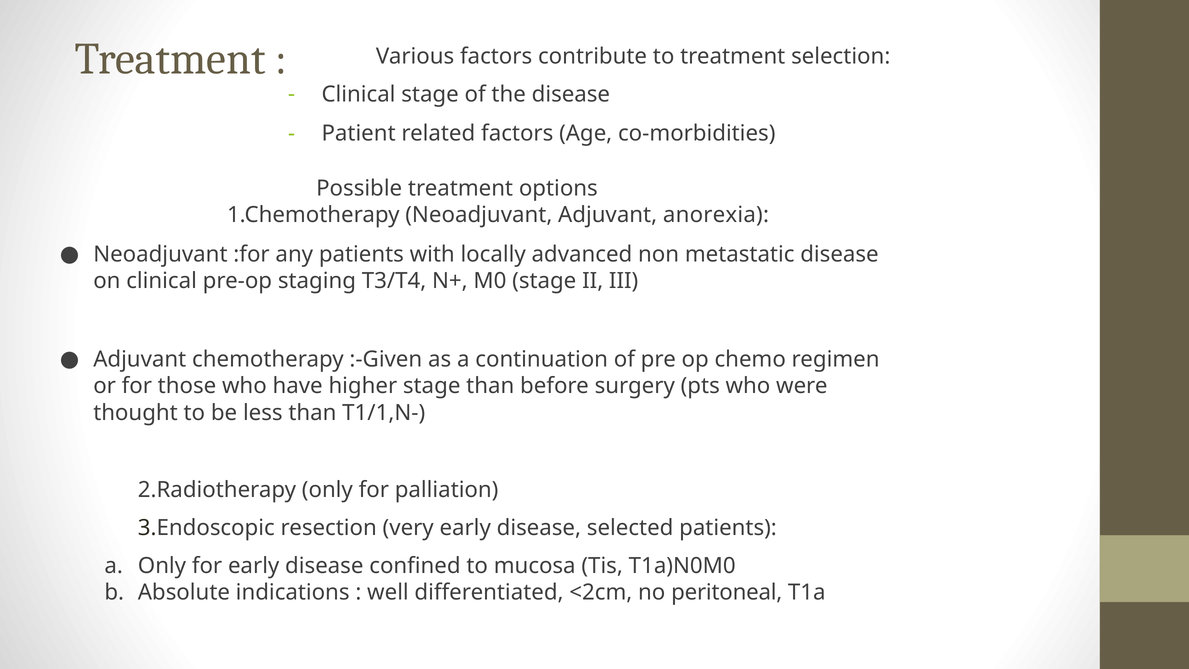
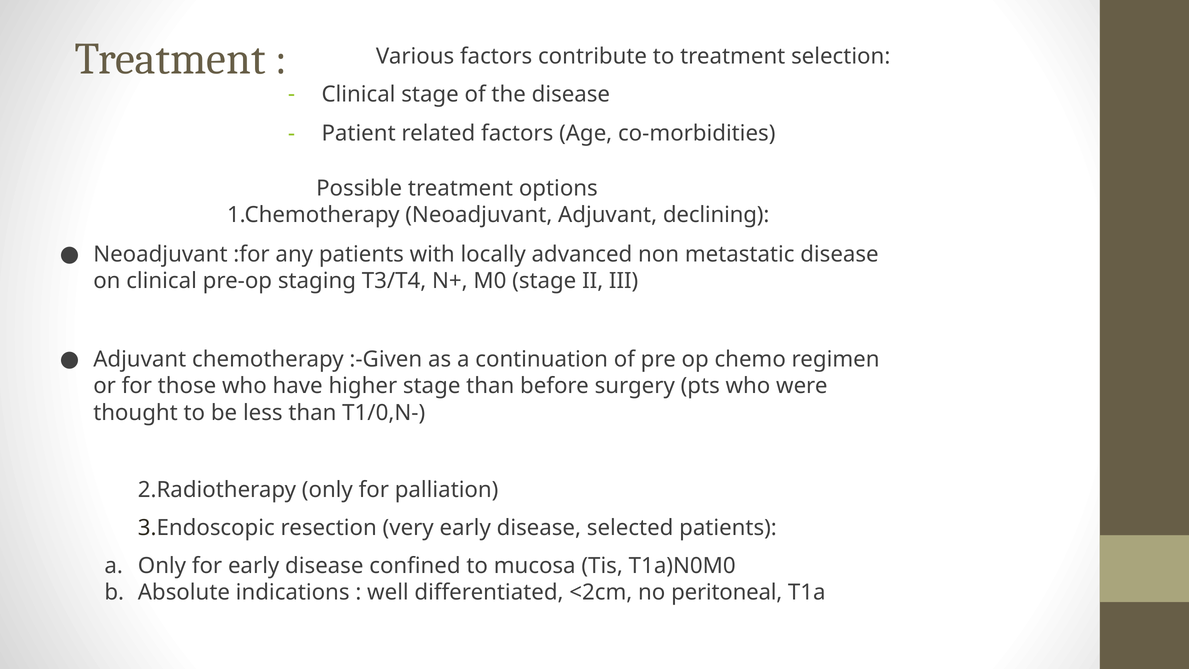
anorexia: anorexia -> declining (716, 215)
T1/1,N-: T1/1,N- -> T1/0,N- (384, 413)
